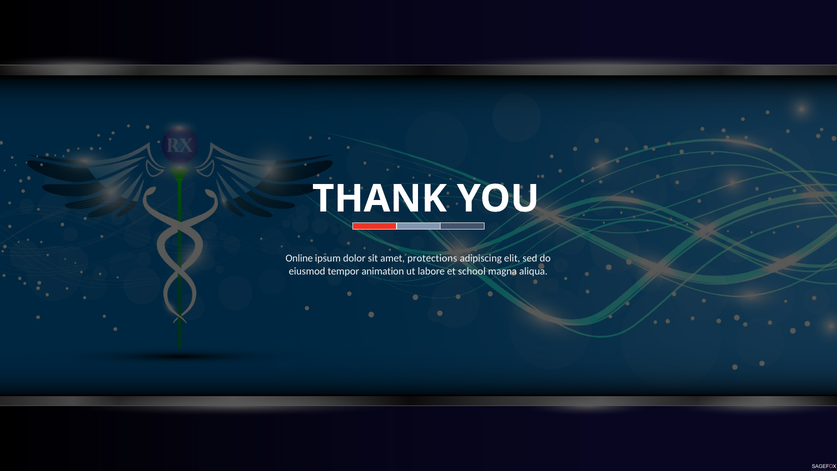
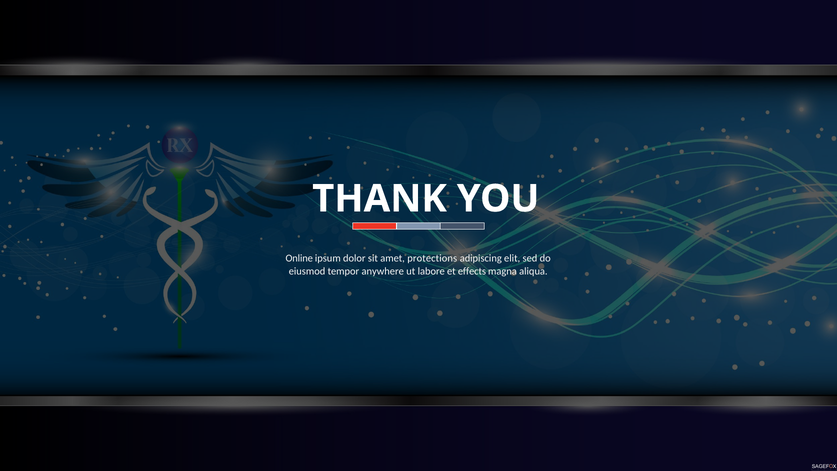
animation: animation -> anywhere (383, 271)
school: school -> effects (472, 271)
